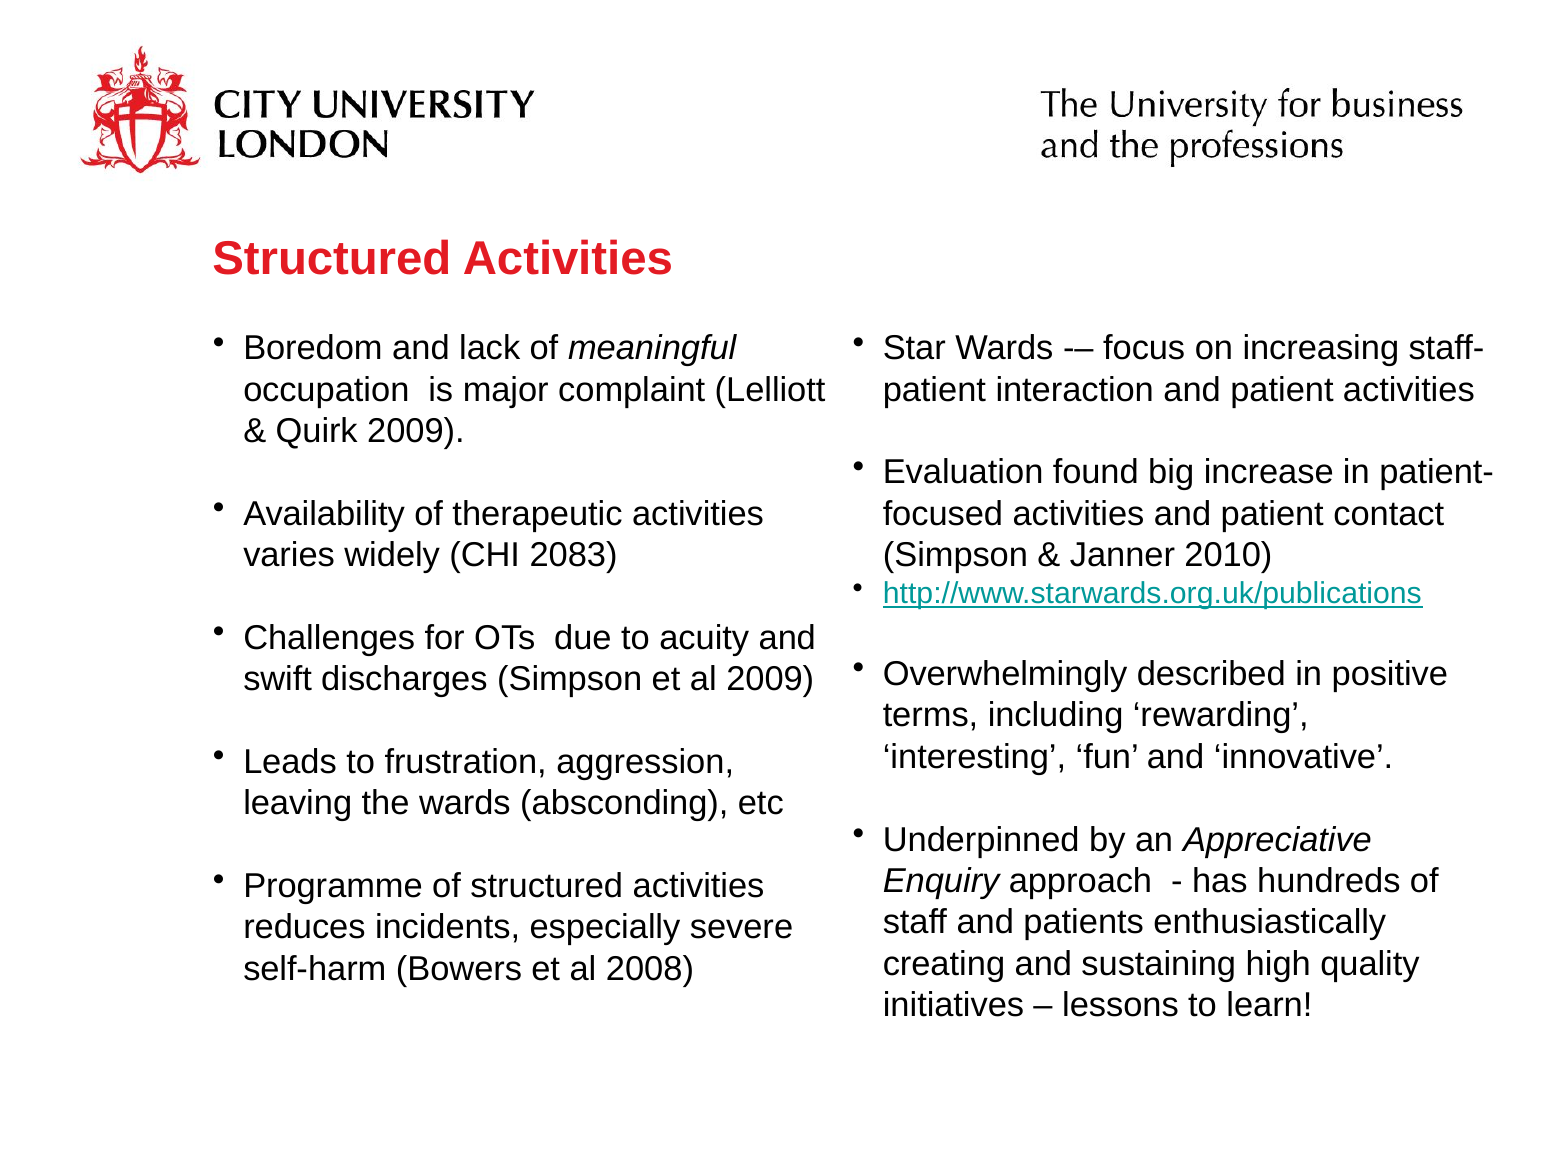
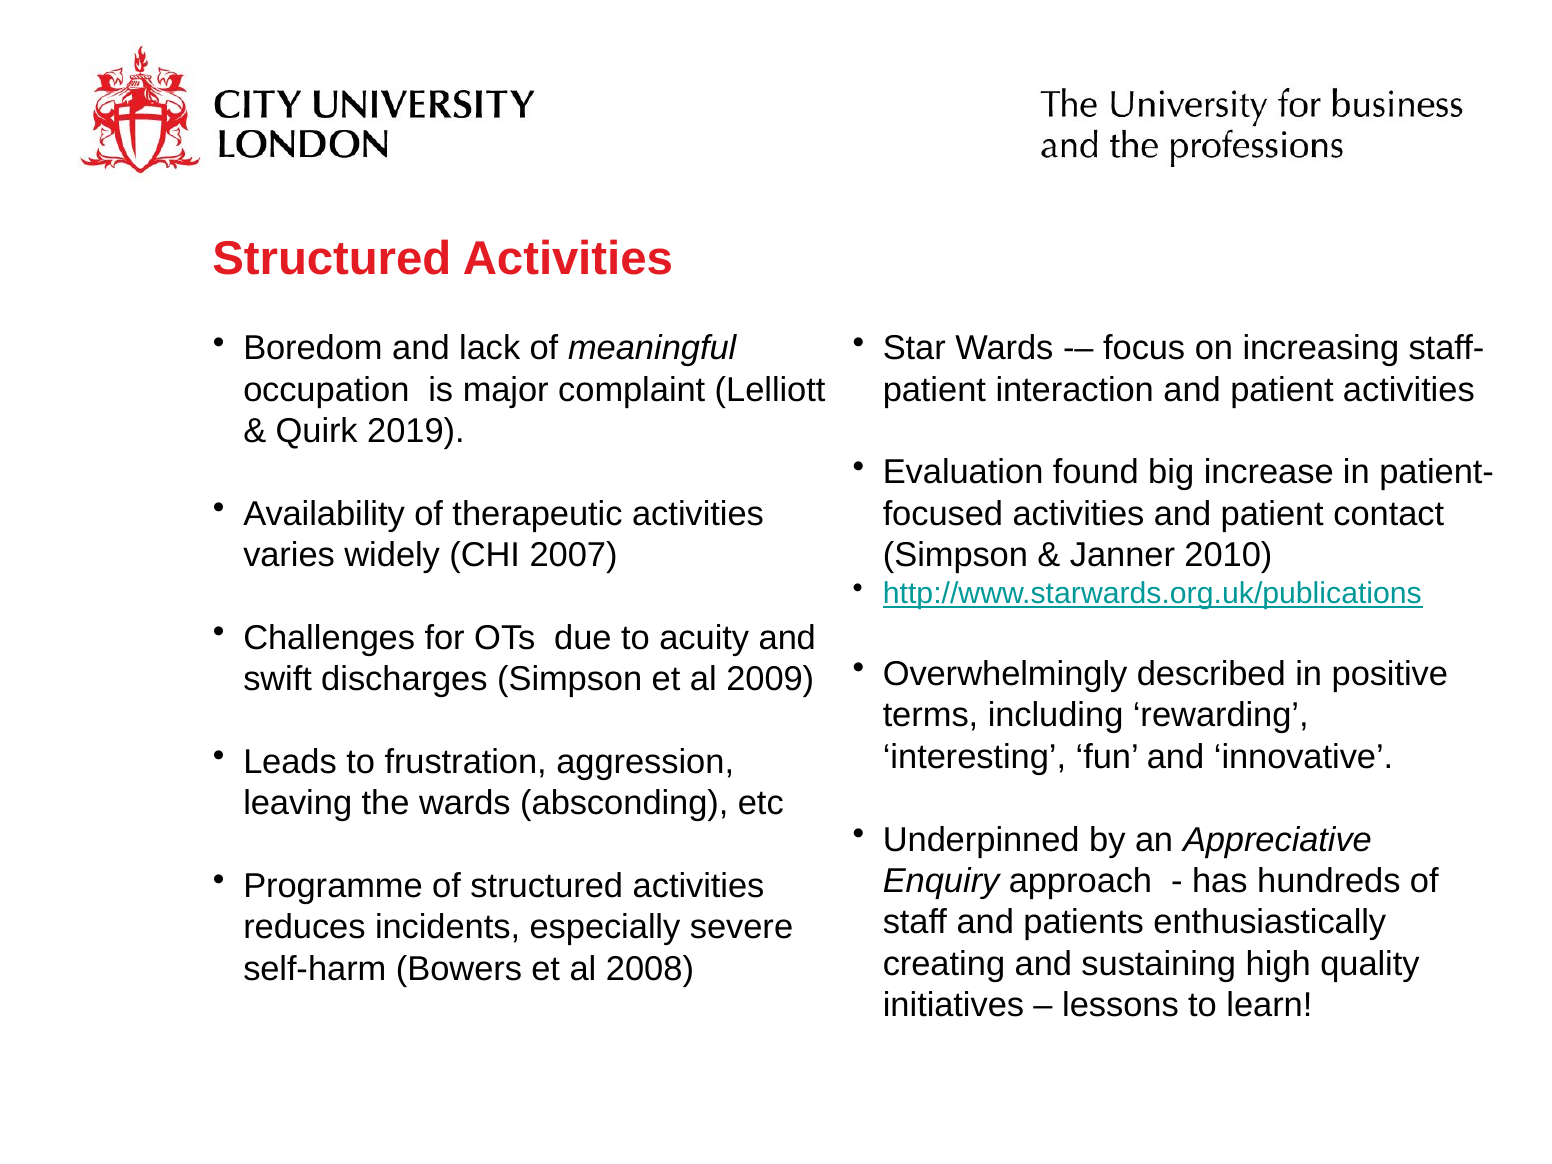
Quirk 2009: 2009 -> 2019 (416, 431)
2083: 2083 -> 2007 (574, 555)
